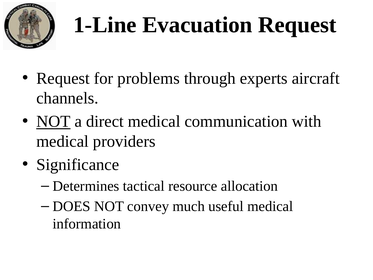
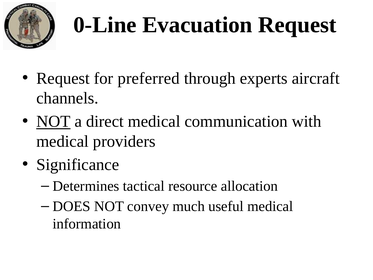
1-Line: 1-Line -> 0-Line (105, 25)
problems: problems -> preferred (149, 78)
